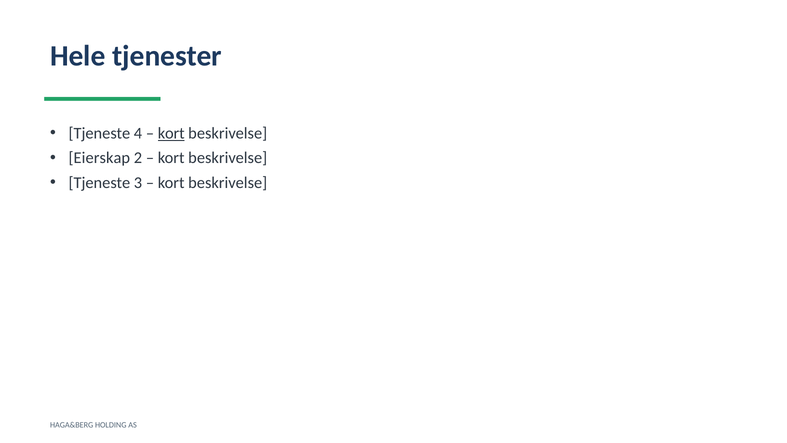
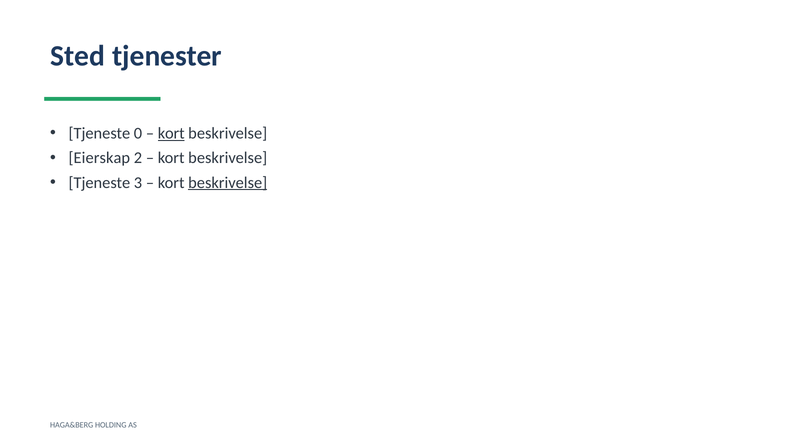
Hele: Hele -> Sted (78, 56)
4: 4 -> 0 (138, 133)
beskrivelse underline: none -> present (228, 183)
